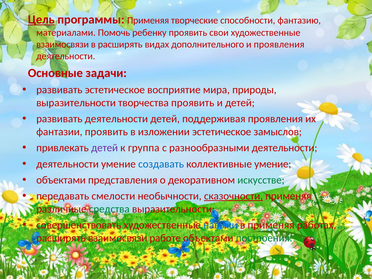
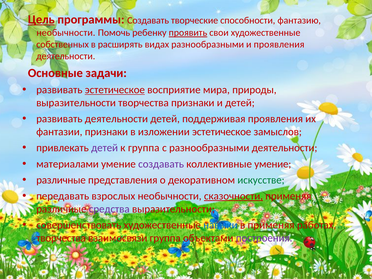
программы Применяя: Применяя -> Создавать (148, 20)
материалами: материалами -> необычности (66, 33)
проявить underline: none -> present (188, 33)
взаимосвязи: взаимосвязи -> собственных (63, 44)
видах дополнительного: дополнительного -> разнообразными (208, 44)
эстетическое underline: none -> present (115, 90)
творчества проявить: проявить -> признаки (193, 103)
фантазии проявить: проявить -> признаки (106, 132)
деятельности: деятельности -> материалами (68, 164)
создавать colour: blue -> purple (161, 164)
объектами: объектами -> различные (61, 180)
смелости: смелости -> взрослых (113, 196)
средства colour: green -> purple (109, 209)
расширять: расширять -> творчества (61, 238)
взаимосвязи работе: работе -> группа (165, 238)
построения colour: green -> purple (264, 238)
